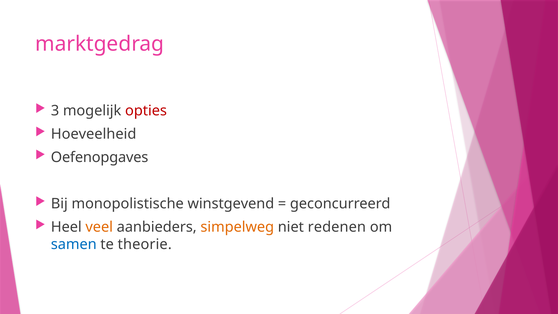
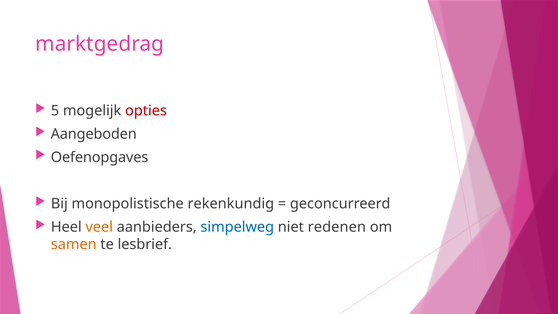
3: 3 -> 5 (55, 111)
Hoeveelheid: Hoeveelheid -> Aangeboden (94, 134)
winstgevend: winstgevend -> rekenkundig (231, 204)
simpelweg colour: orange -> blue (237, 227)
samen colour: blue -> orange (74, 244)
theorie: theorie -> lesbrief (145, 244)
